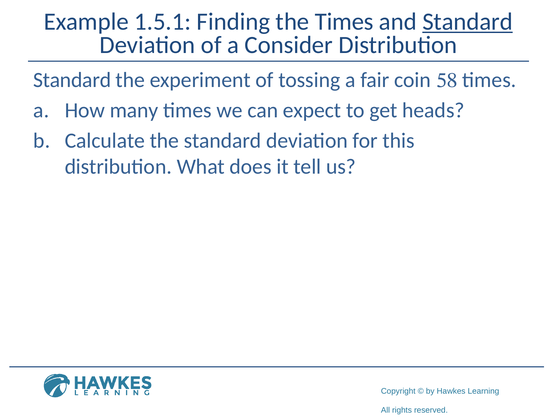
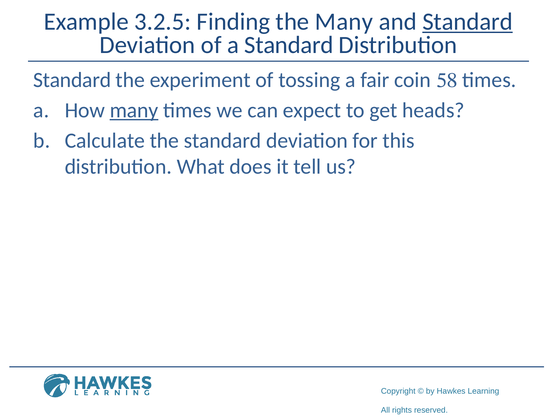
1.5.1: 1.5.1 -> 3.2.5 (163, 22)
the Times: Times -> Many (344, 22)
a Consider: Consider -> Standard (289, 45)
many underline: none -> present (134, 110)
